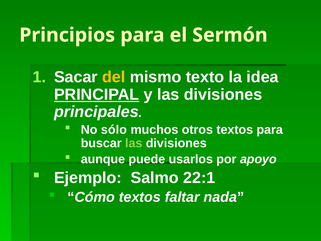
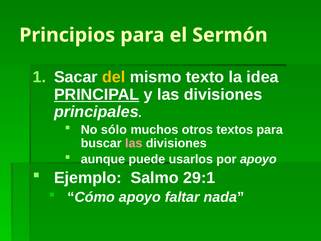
las colour: light green -> pink (134, 143)
22:1: 22:1 -> 29:1 (199, 178)
Cómo textos: textos -> apoyo (140, 197)
